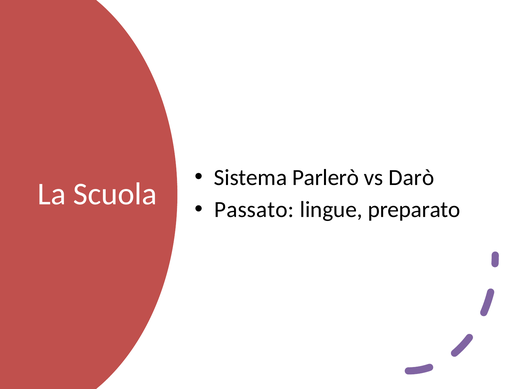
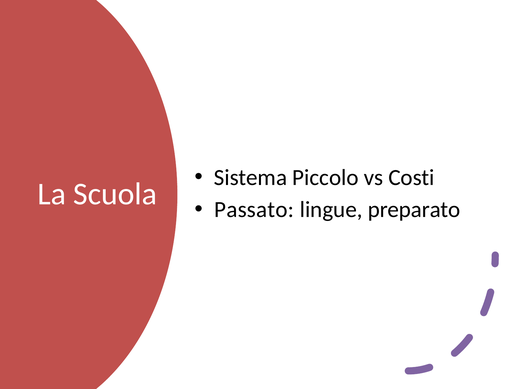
Parlerò: Parlerò -> Piccolo (325, 178)
Darò: Darò -> Costi (411, 178)
